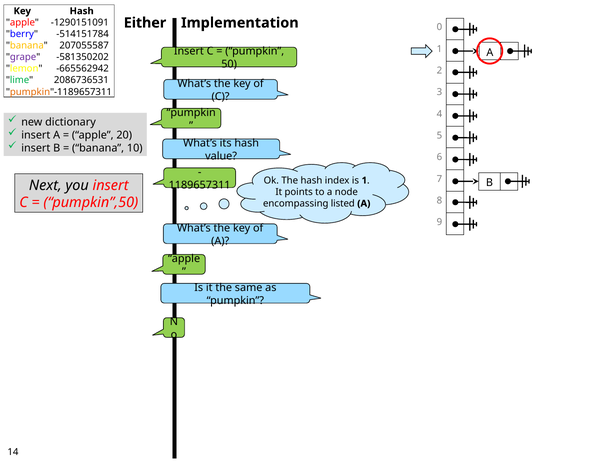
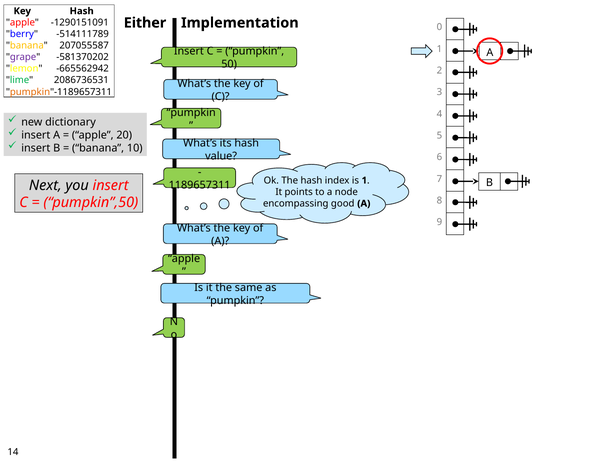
-514151784: -514151784 -> -514111789 (83, 34)
-581350202: -581350202 -> -581370202 (83, 57)
listed: listed -> good (343, 204)
